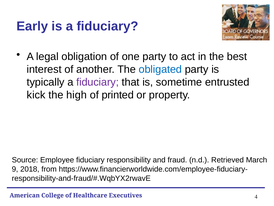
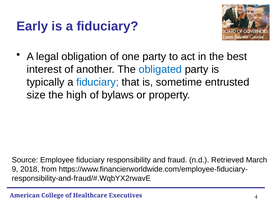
fiduciary colour: purple -> blue (98, 82)
kick: kick -> size (36, 95)
printed: printed -> bylaws (118, 95)
